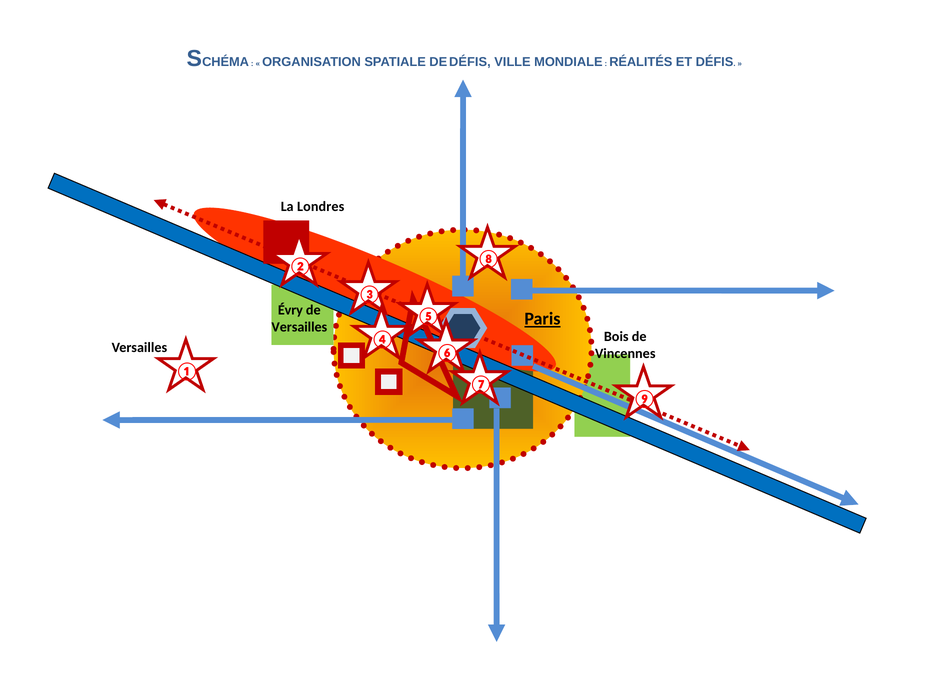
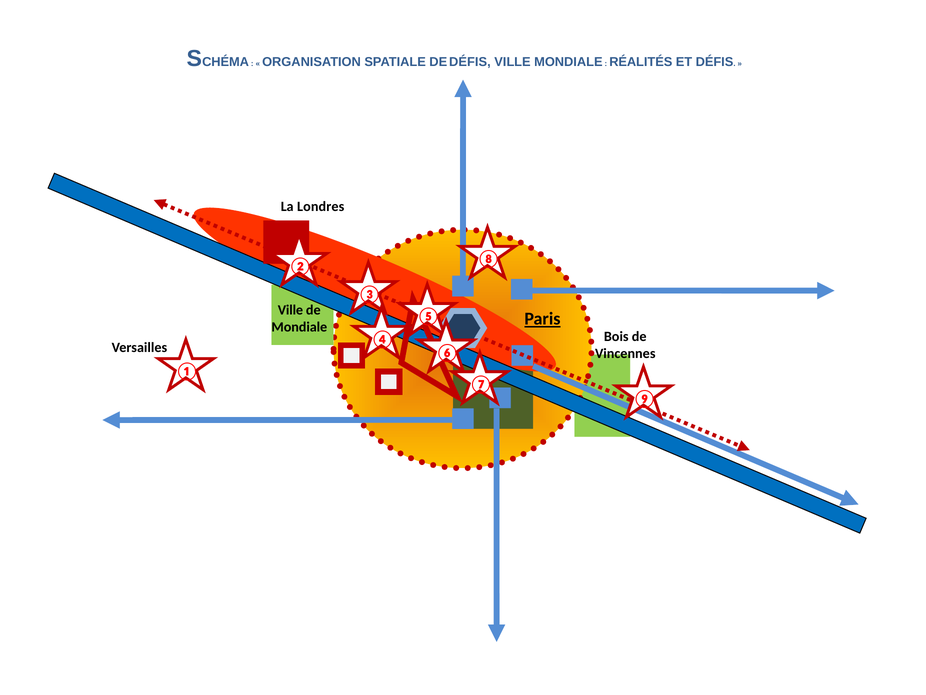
Évry: Évry -> Ville (290, 310)
Versailles: Versailles -> Mondiale (299, 327)
